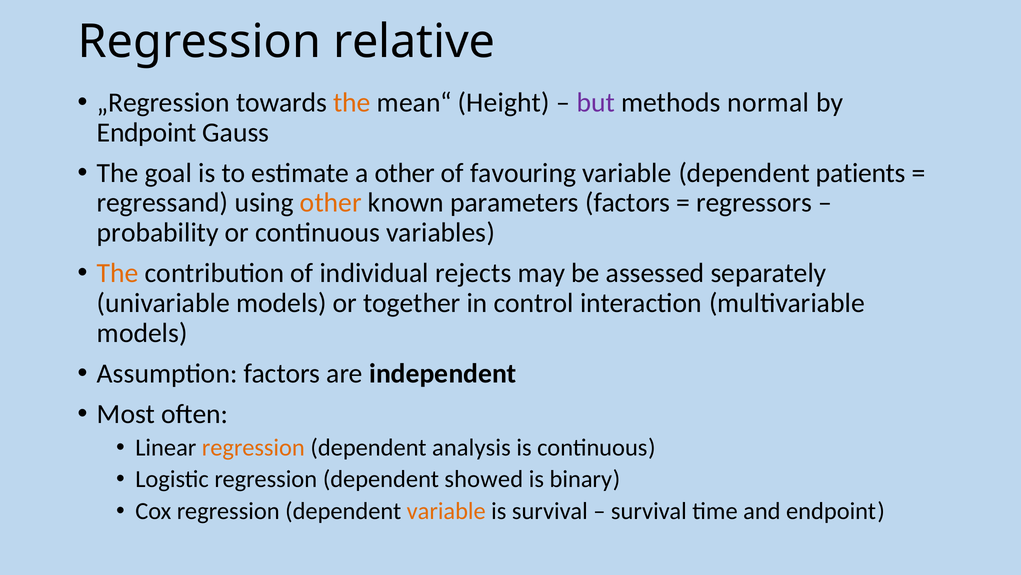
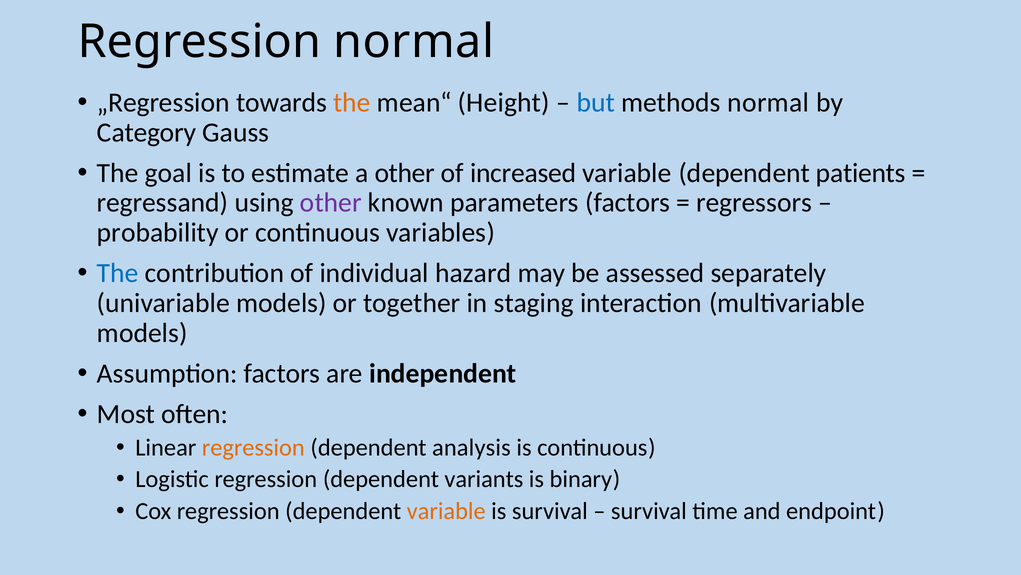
Regression relative: relative -> normal (414, 42)
but colour: purple -> blue (596, 102)
Endpoint: Endpoint -> Category (147, 132)
favouring: favouring -> increased (523, 173)
other colour: orange -> purple (331, 203)
The colour: orange -> blue (118, 273)
rejects: rejects -> hazard (473, 273)
control: control -> staging (534, 303)
showed: showed -> variants (484, 479)
